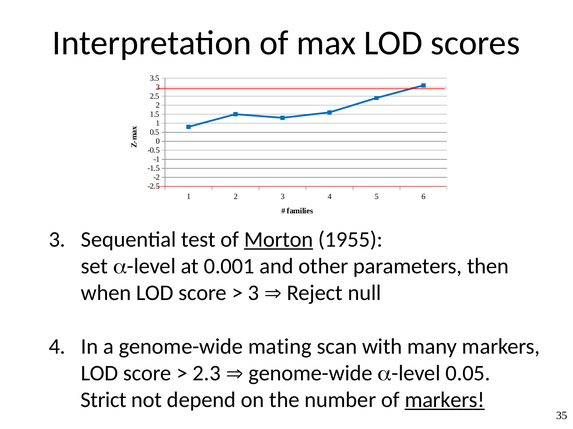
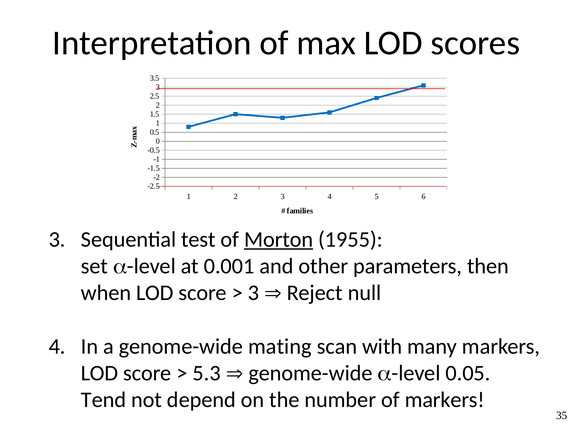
2.3: 2.3 -> 5.3 (207, 374)
Strict: Strict -> Tend (104, 400)
markers underline: present -> none (445, 400)
